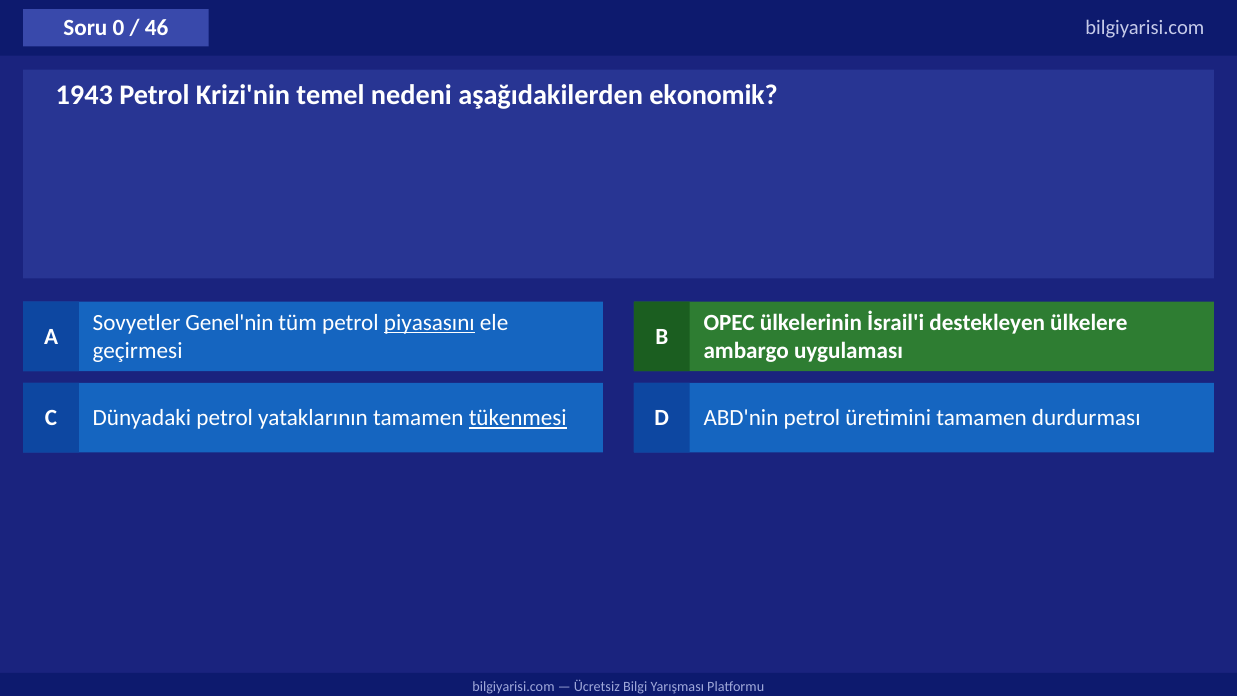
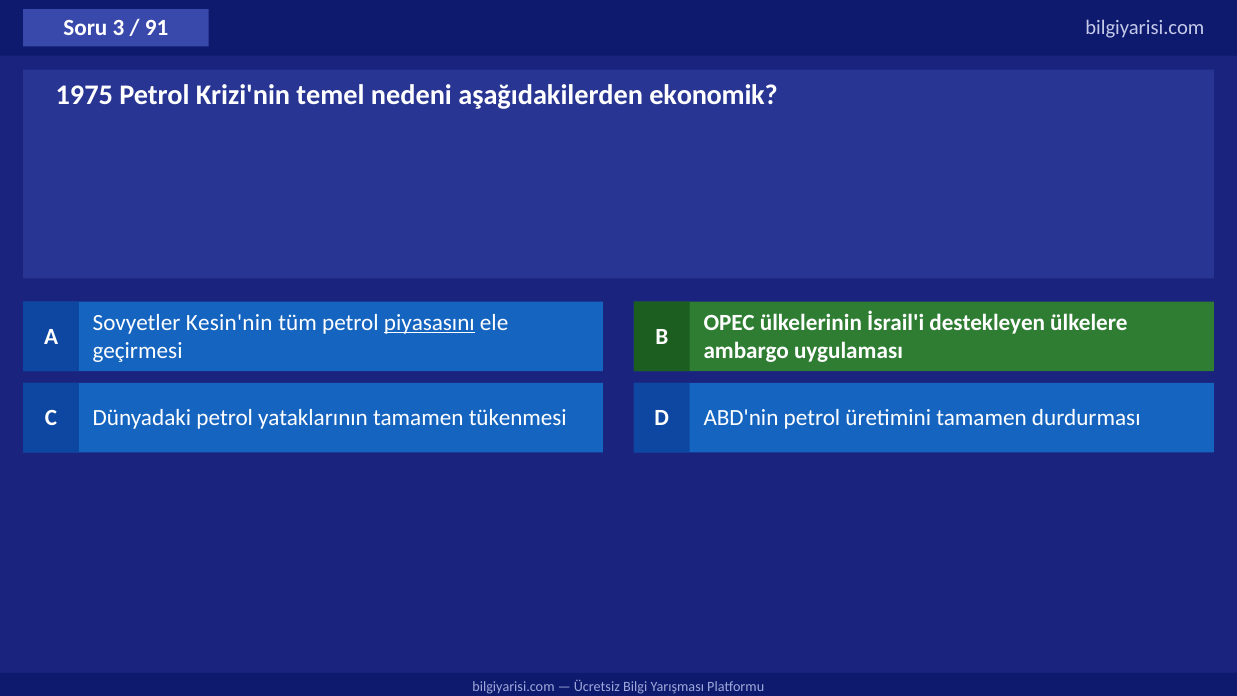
0: 0 -> 3 (119, 28)
46: 46 -> 91 (157, 28)
1943: 1943 -> 1975 (84, 95)
Genel'nin: Genel'nin -> Kesin'nin (229, 322)
tükenmesi underline: present -> none (518, 418)
